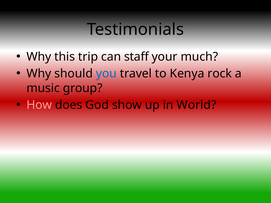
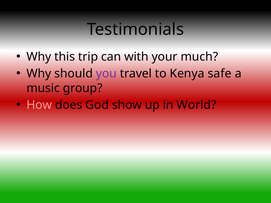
staff: staff -> with (136, 57)
you colour: blue -> purple (106, 74)
rock: rock -> safe (220, 74)
